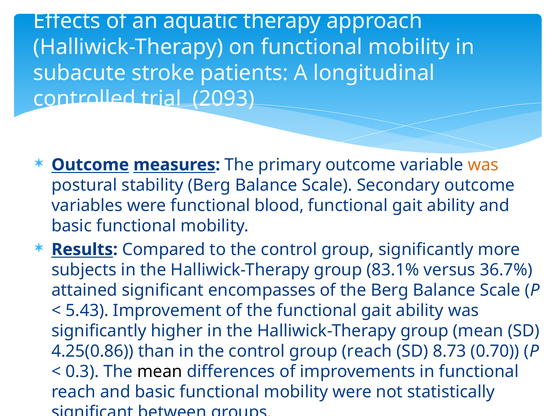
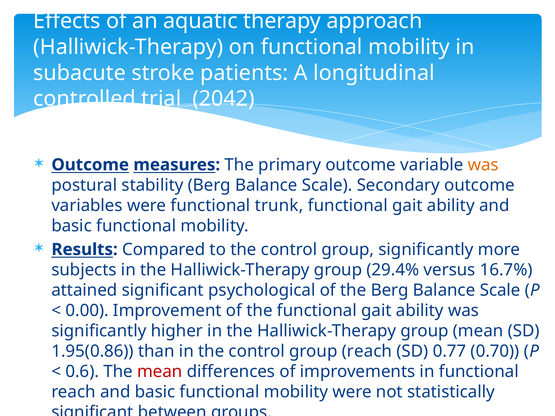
2093: 2093 -> 2042 (224, 99)
blood: blood -> trunk (279, 206)
83.1%: 83.1% -> 29.4% (393, 270)
36.7%: 36.7% -> 16.7% (506, 270)
encompasses: encompasses -> psychological (262, 290)
5.43: 5.43 -> 0.00 (87, 311)
4.25(0.86: 4.25(0.86 -> 1.95(0.86 (93, 351)
8.73: 8.73 -> 0.77 (450, 351)
0.3: 0.3 -> 0.6 (82, 372)
mean colour: black -> red (160, 372)
